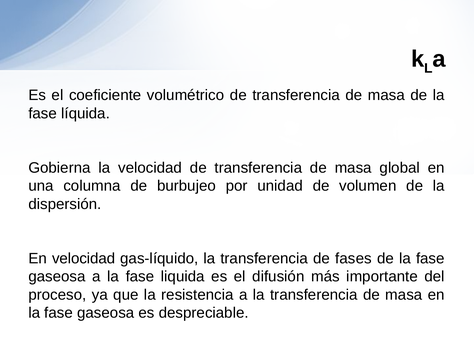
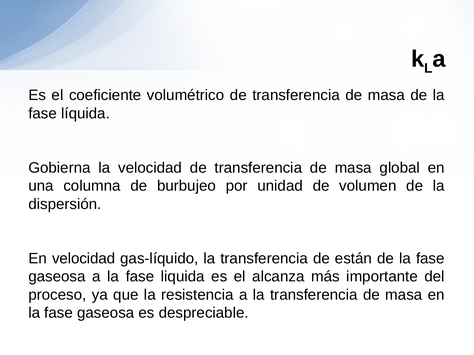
fases: fases -> están (353, 259)
difusión: difusión -> alcanza (278, 277)
